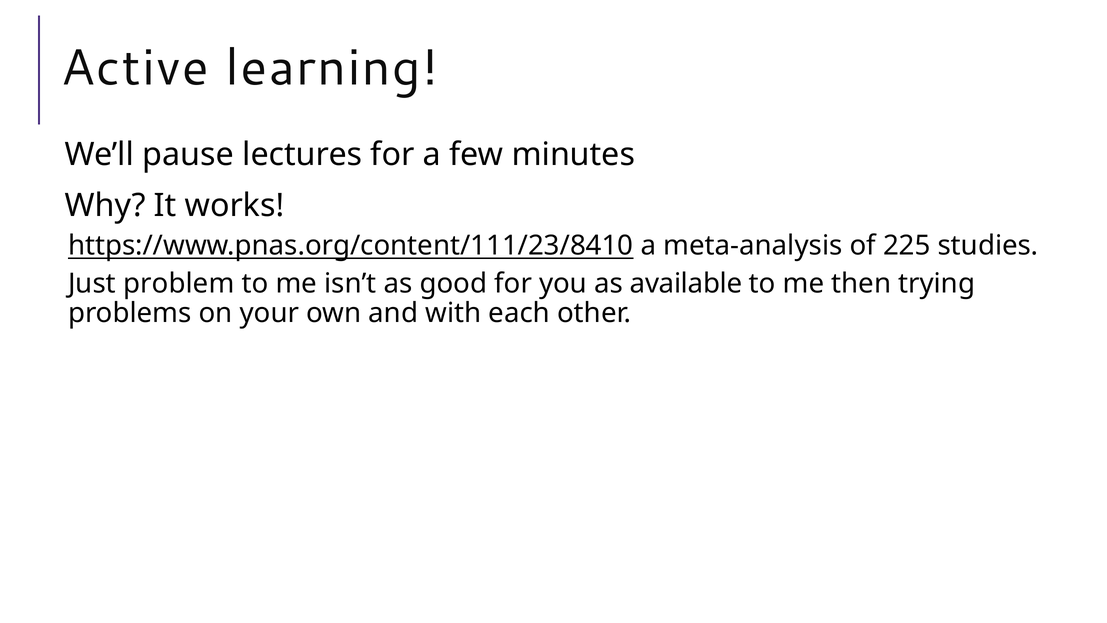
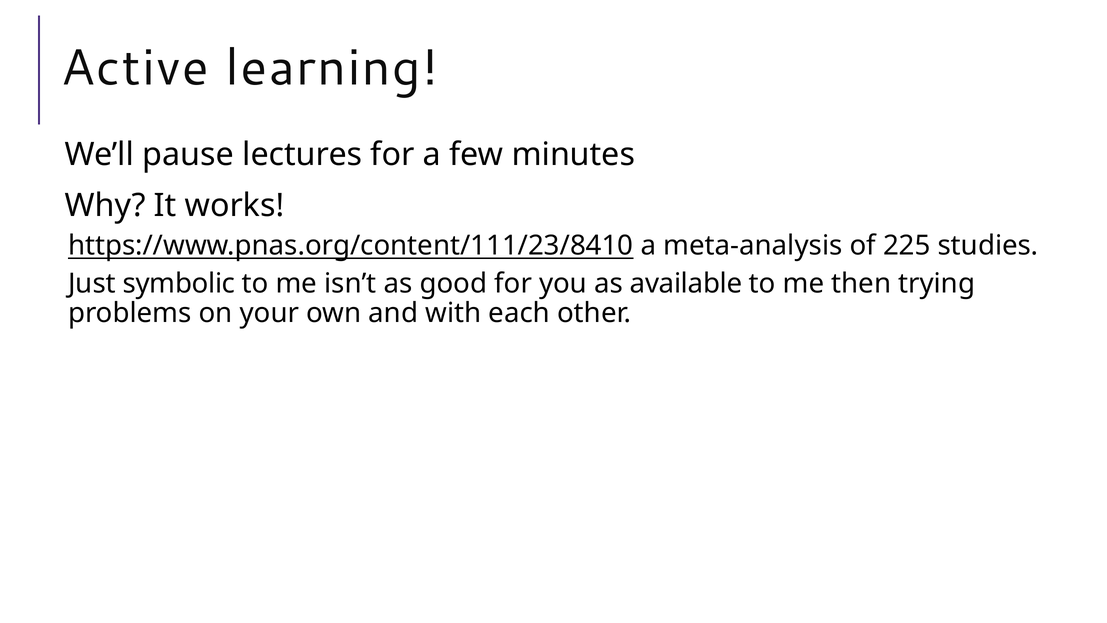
problem: problem -> symbolic (179, 283)
